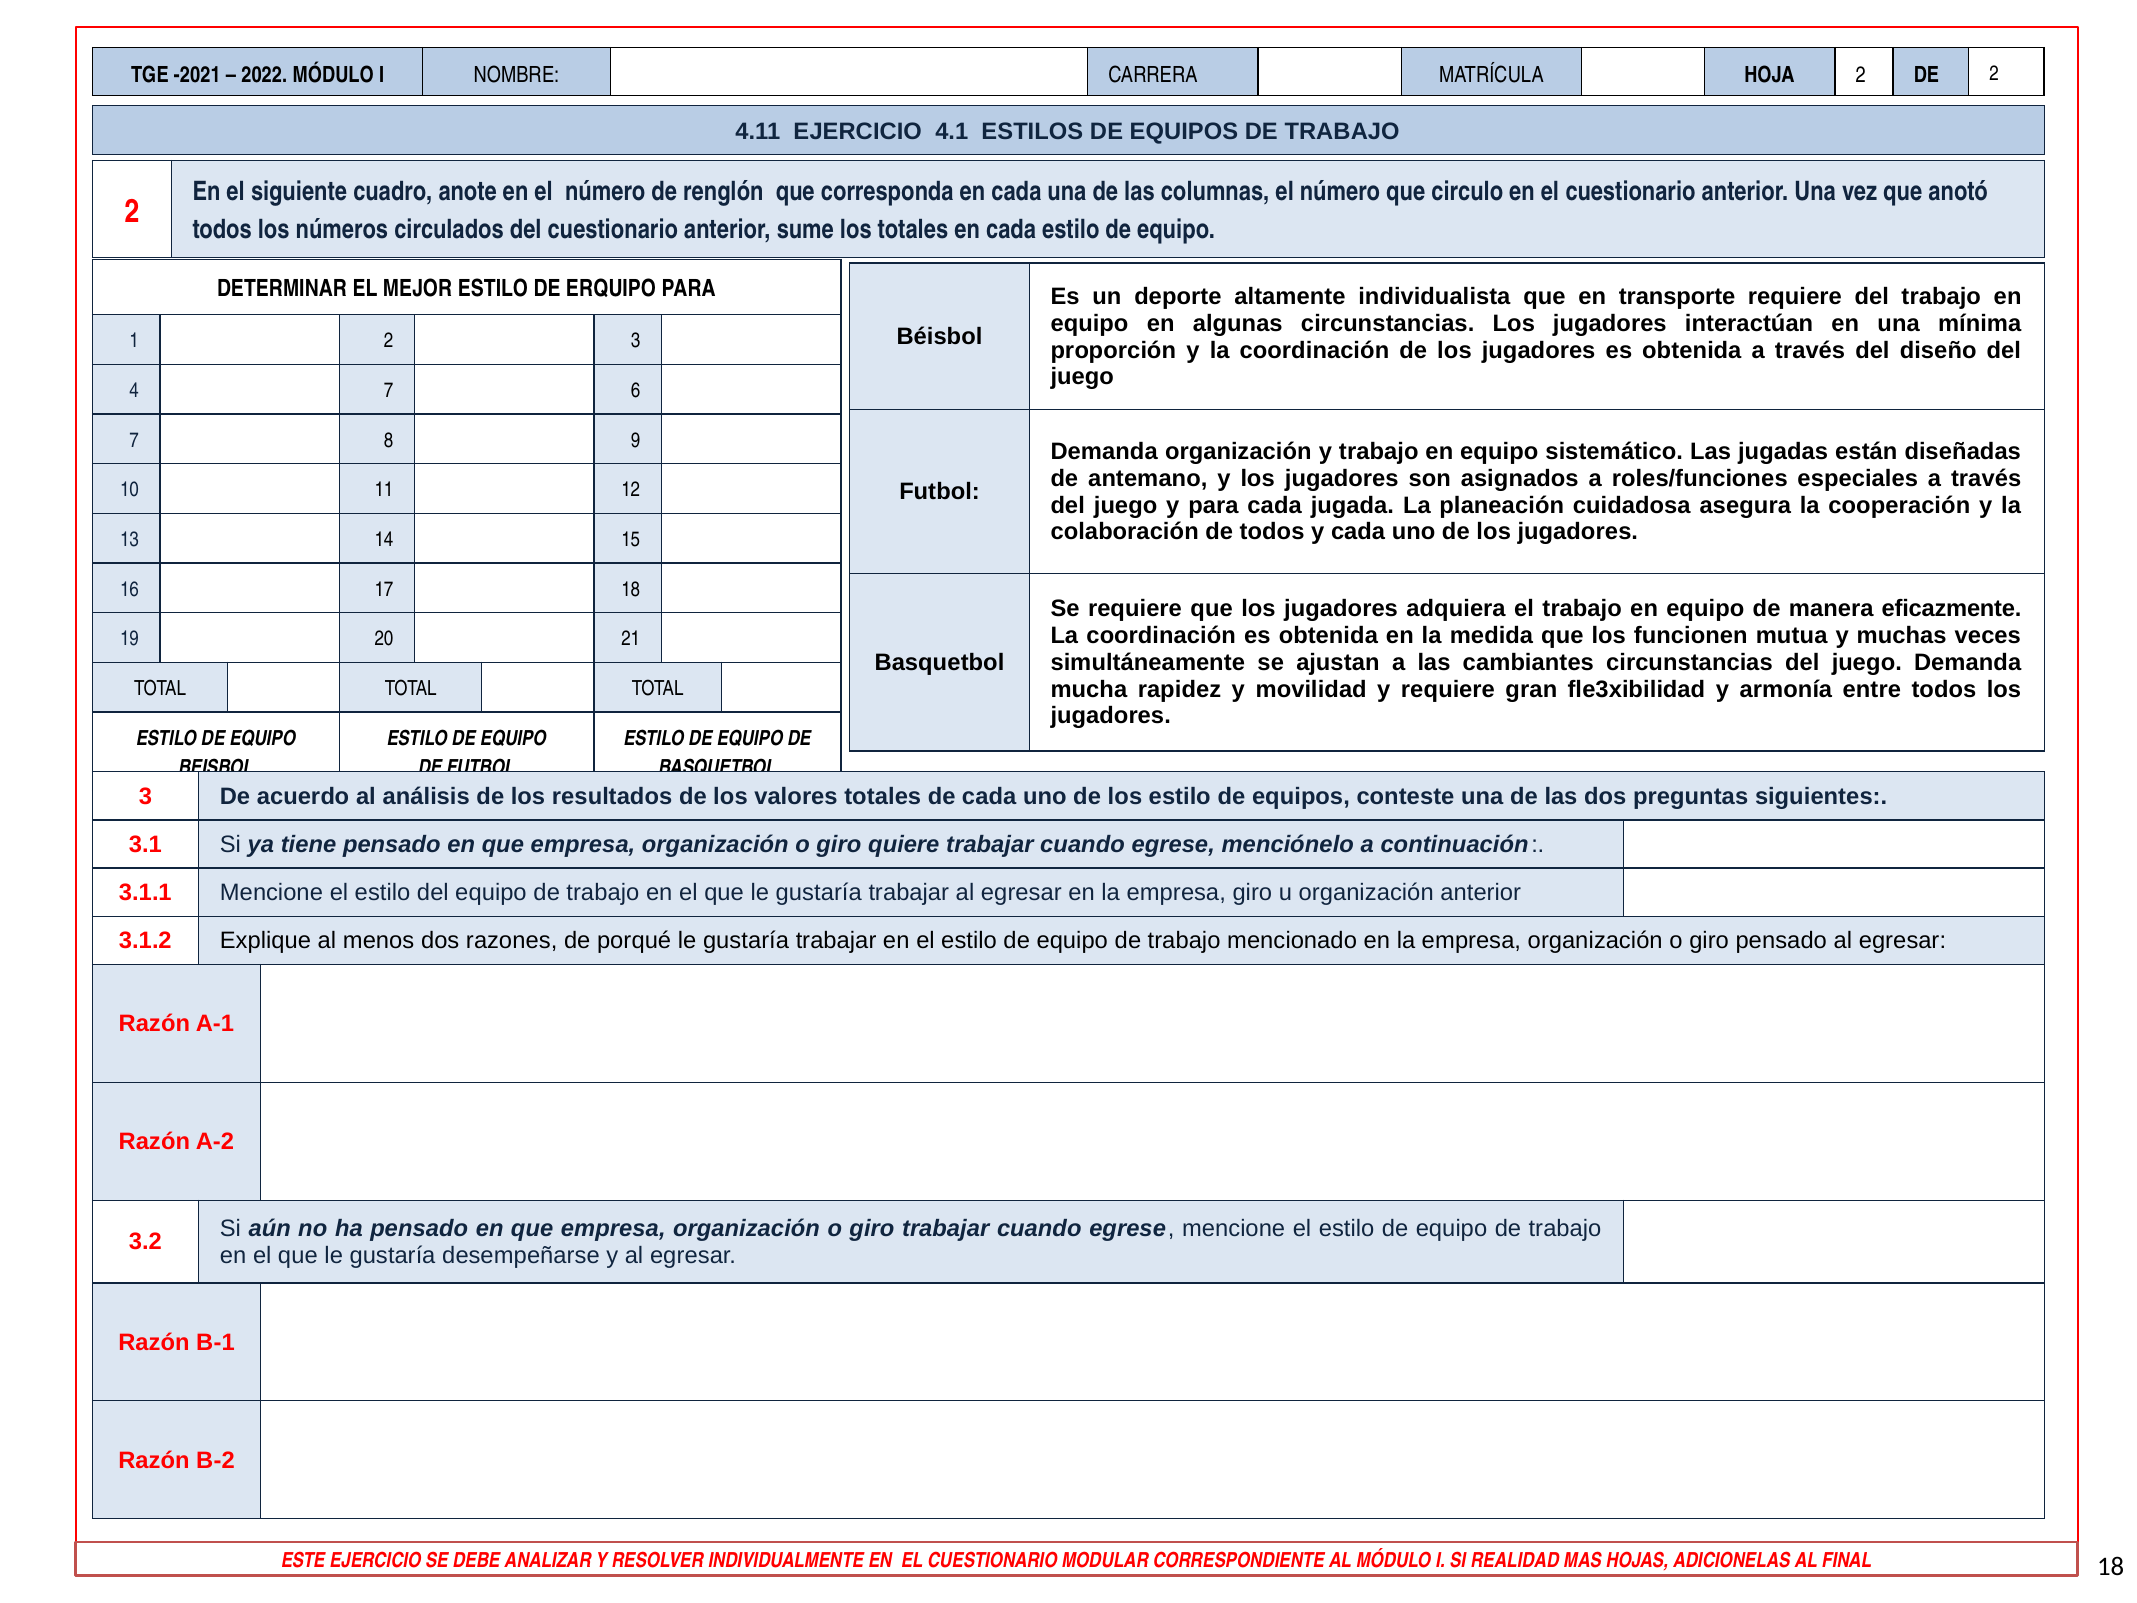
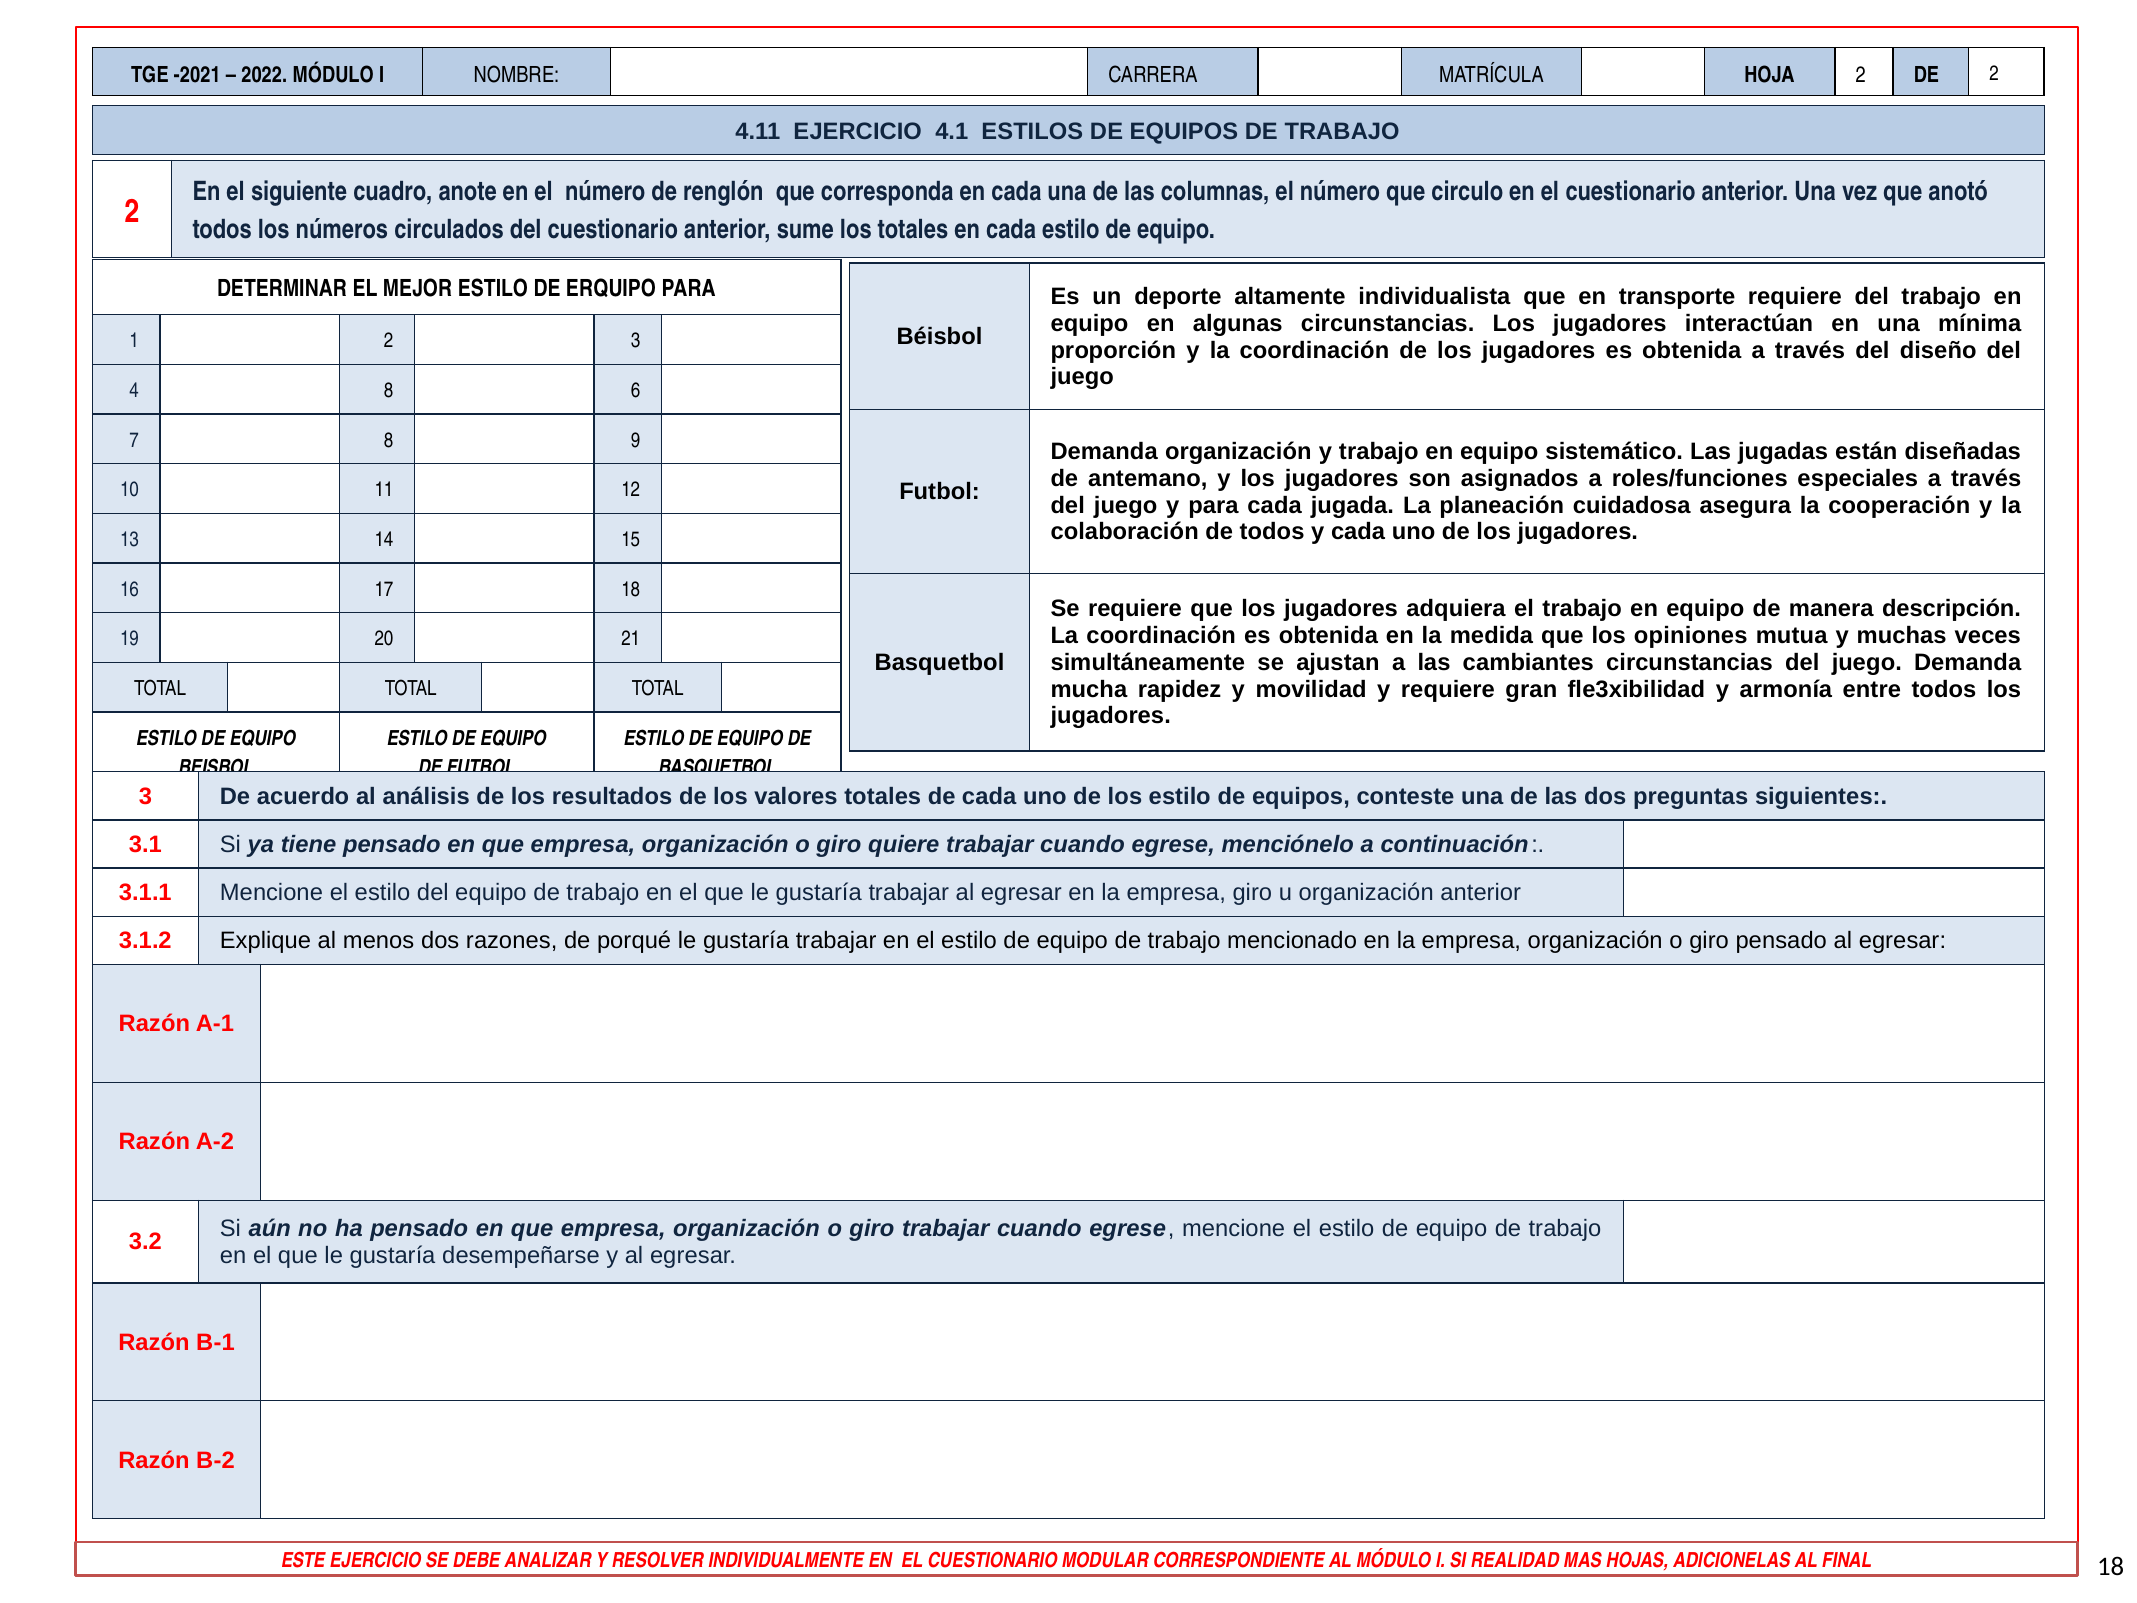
4 7: 7 -> 8 (389, 391)
eficazmente: eficazmente -> descripción (1951, 609)
funcionen: funcionen -> opiniones (1691, 636)
